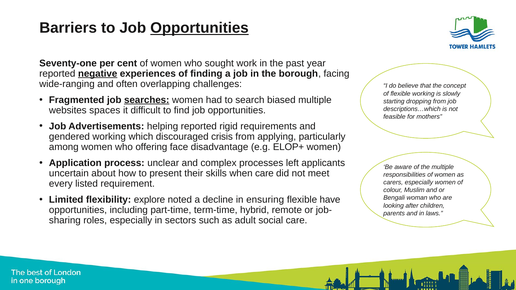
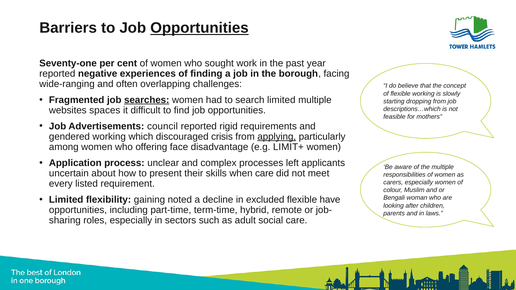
negative underline: present -> none (98, 74)
search biased: biased -> limited (281, 100)
helping: helping -> council (163, 126)
applying underline: none -> present (277, 137)
ELOP+: ELOP+ -> LIMIT+ (288, 147)
explore: explore -> gaining (149, 200)
ensuring: ensuring -> excluded (265, 200)
